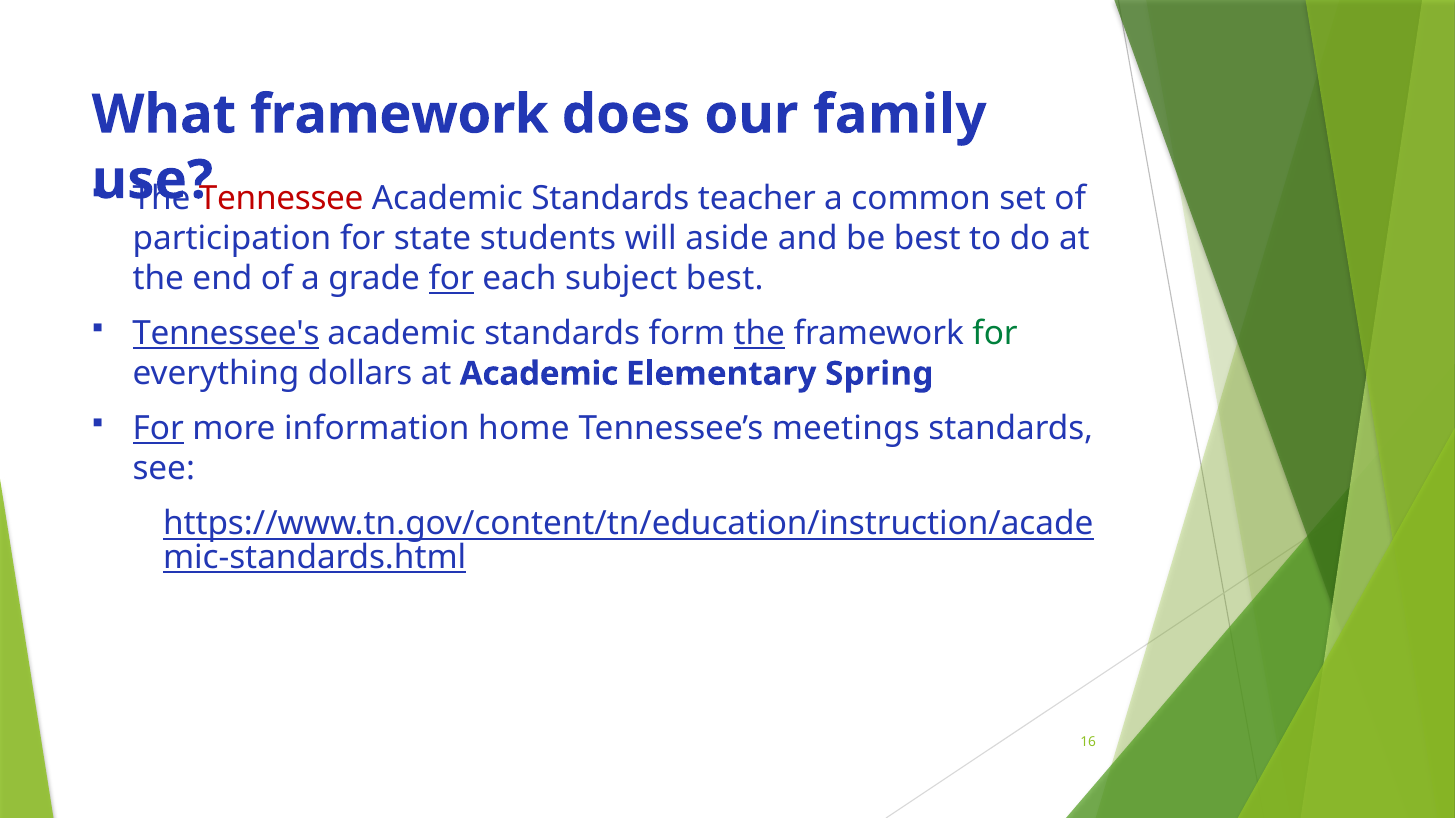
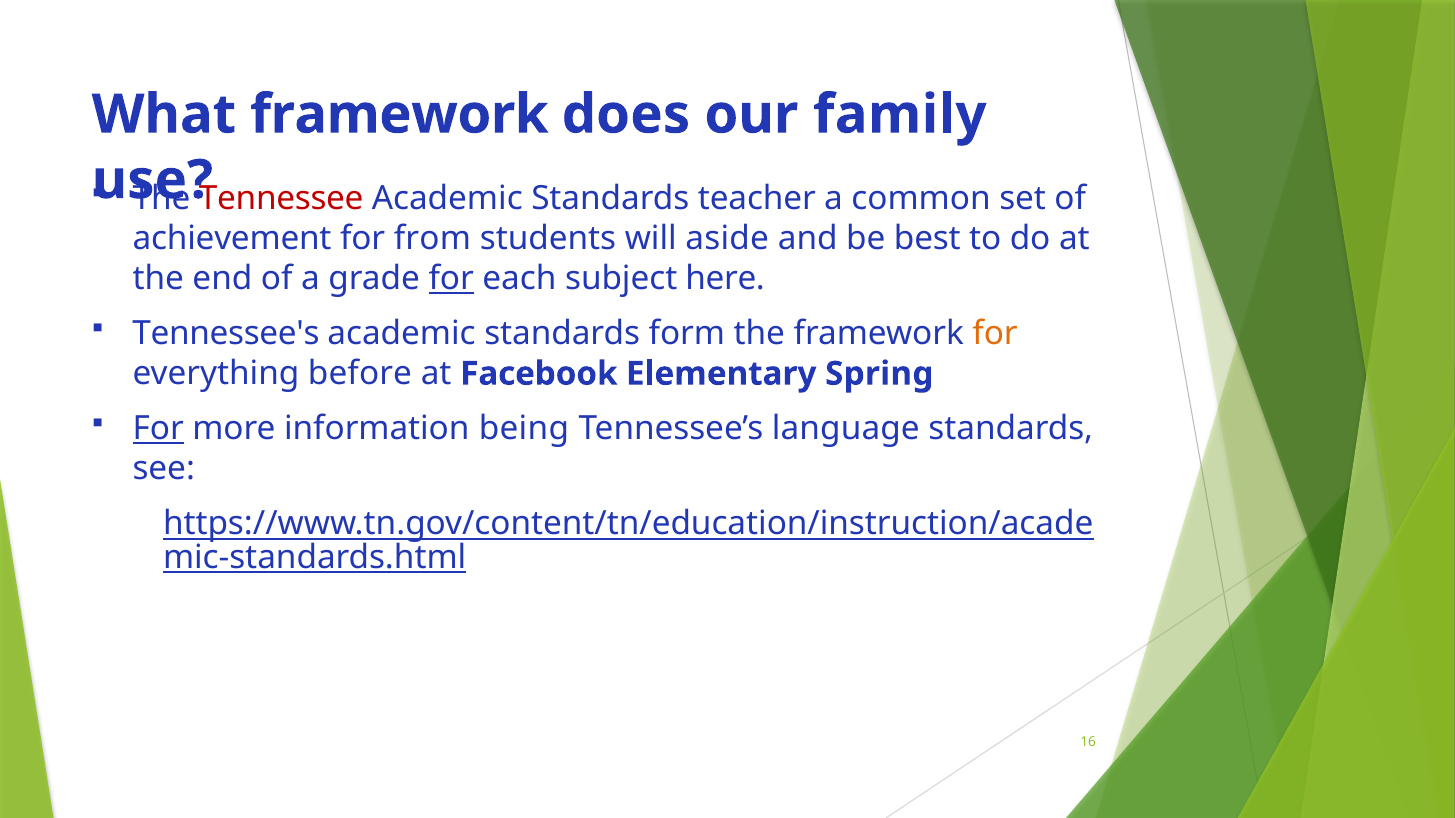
participation: participation -> achievement (232, 239)
state: state -> from (432, 239)
subject best: best -> here (725, 279)
Tennessee's underline: present -> none (226, 334)
the underline: present -> none (759, 334)
for colour: green -> orange (995, 334)
dollars: dollars -> before (360, 374)
at Academic: Academic -> Facebook (539, 374)
home: home -> being (524, 429)
meetings: meetings -> language (846, 429)
